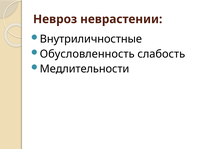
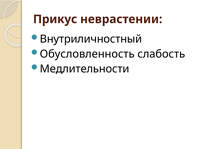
Невроз: Невроз -> Прикус (55, 19)
Внутриличностные: Внутриличностные -> Внутриличностный (91, 39)
